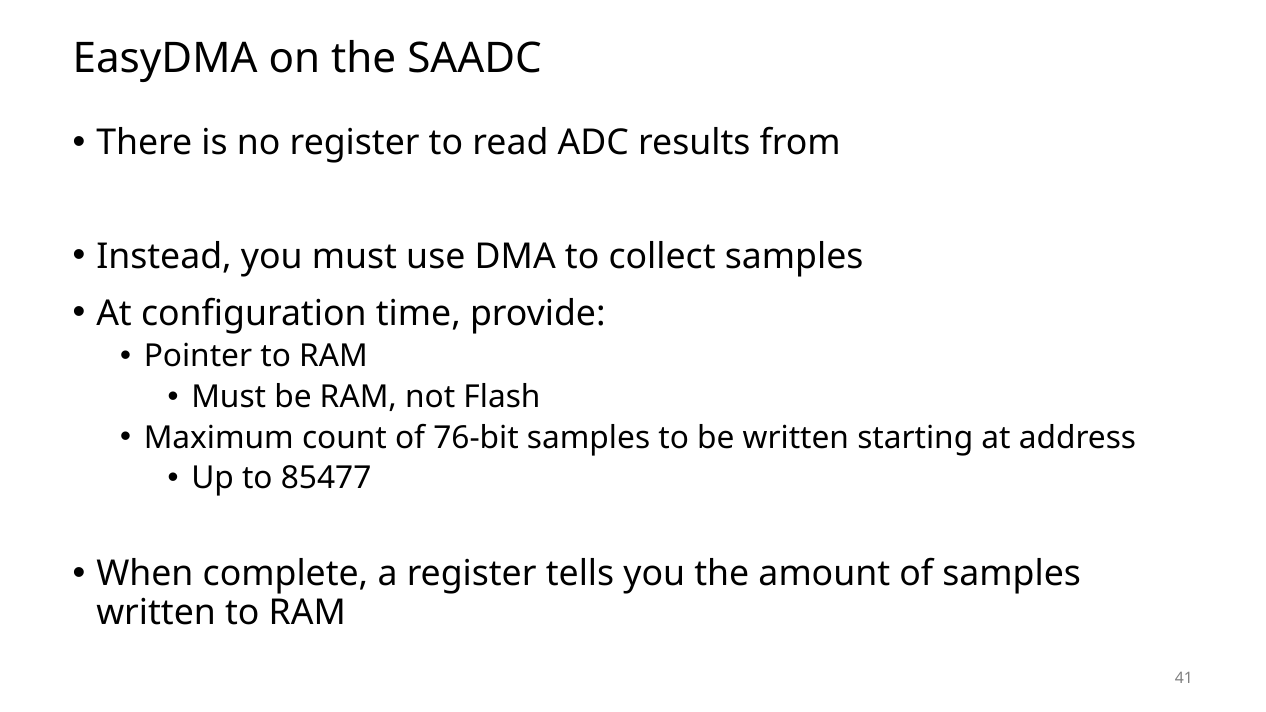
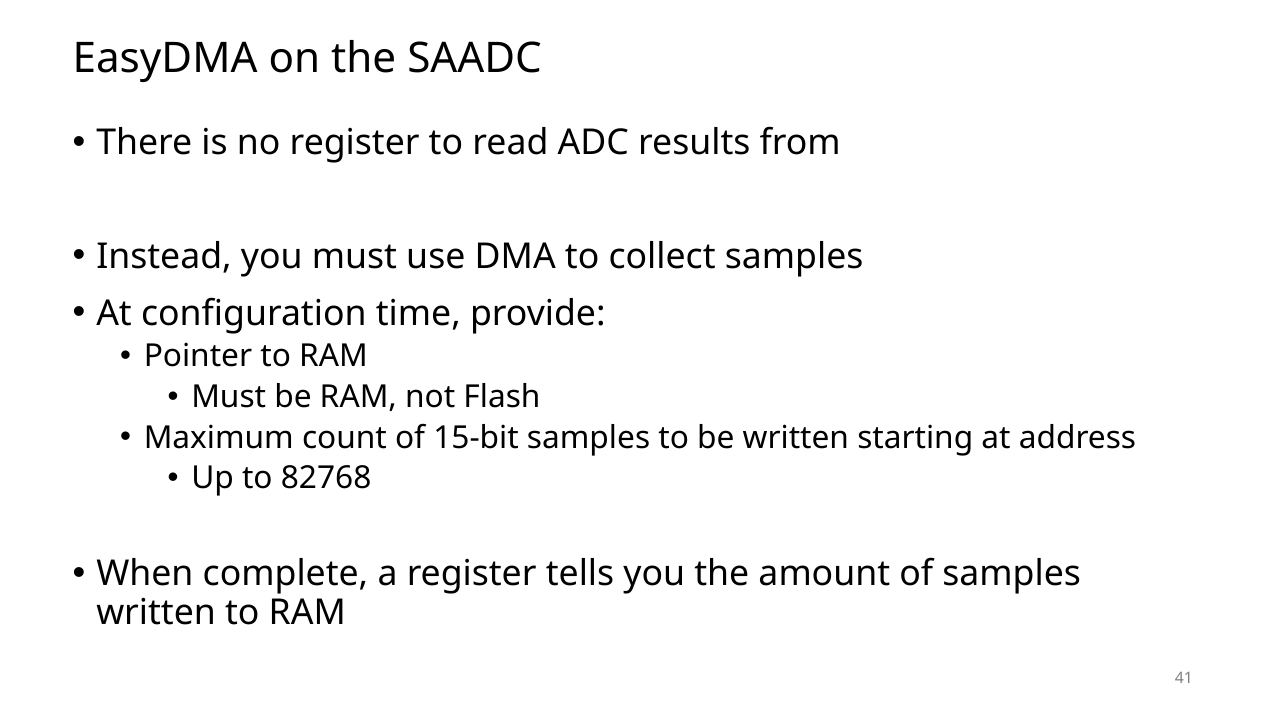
76-bit: 76-bit -> 15-bit (476, 438)
85477: 85477 -> 82768 (326, 479)
